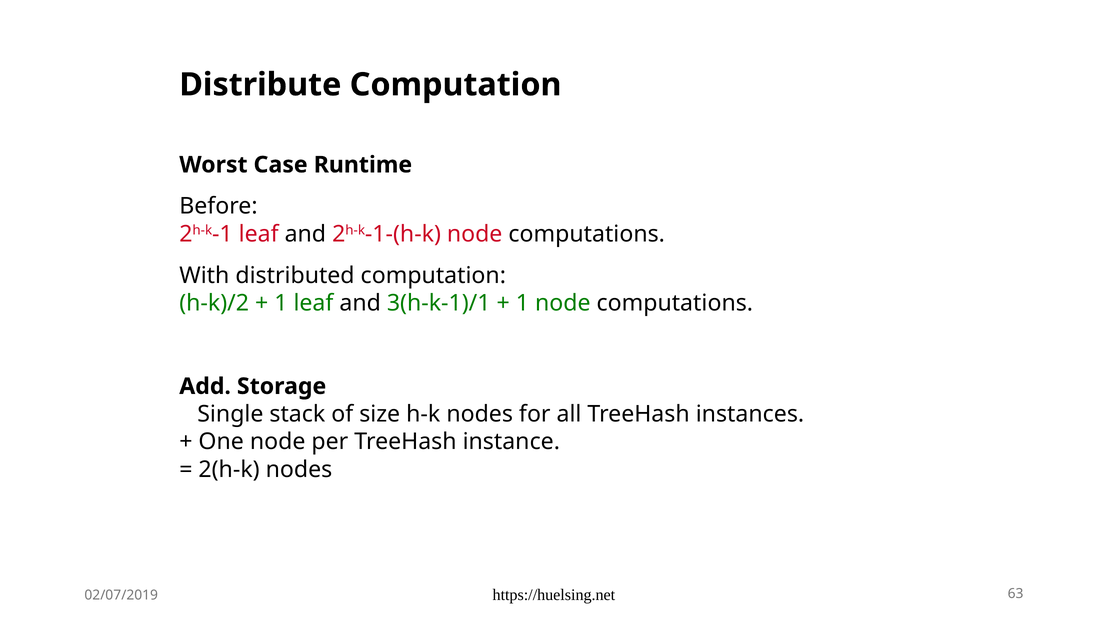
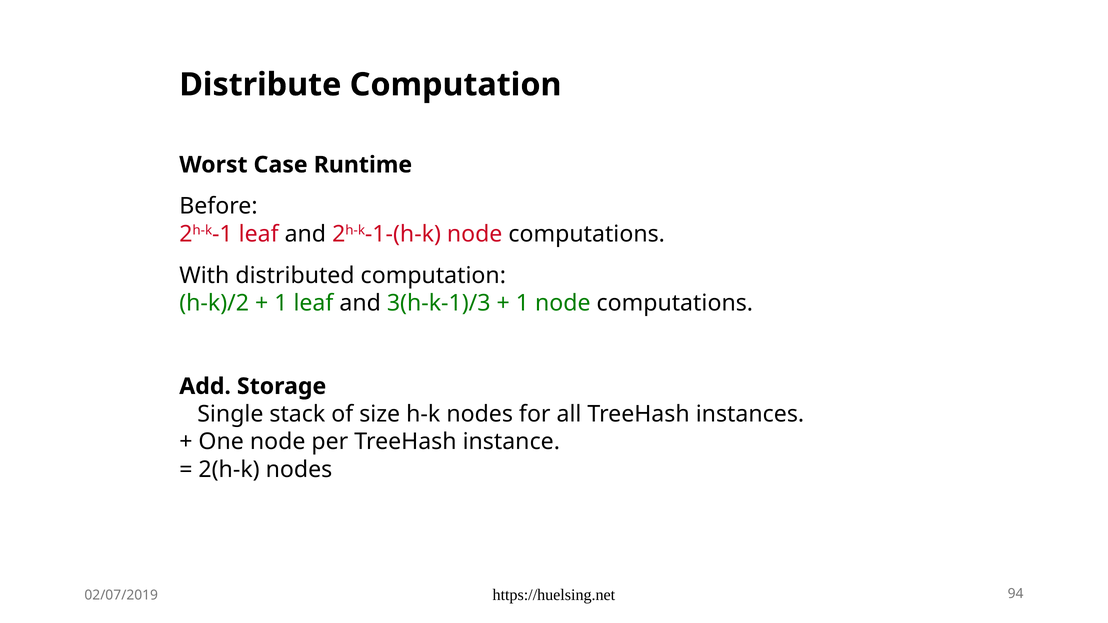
3(h-k-1)/1: 3(h-k-1)/1 -> 3(h-k-1)/3 (439, 303)
63: 63 -> 94 (1016, 594)
